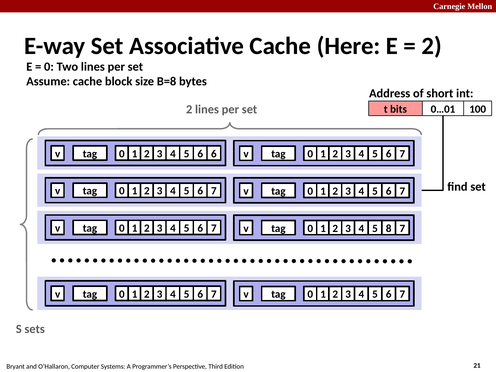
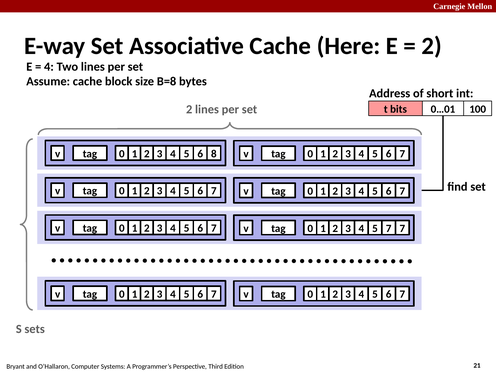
0: 0 -> 4 (49, 67)
2 6: 6 -> 8 (214, 154)
3 8: 8 -> 7 (389, 228)
